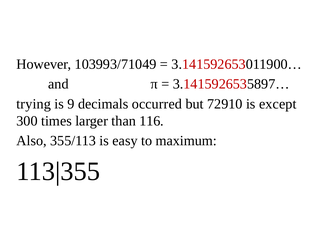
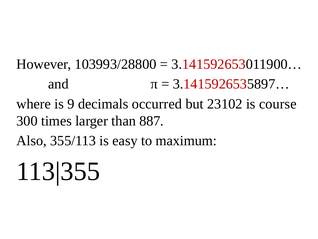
103993/71049: 103993/71049 -> 103993/28800 (116, 64)
trying: trying -> where (34, 104)
72910: 72910 -> 23102 (225, 104)
except: except -> course (278, 104)
116: 116 -> 887 (152, 121)
